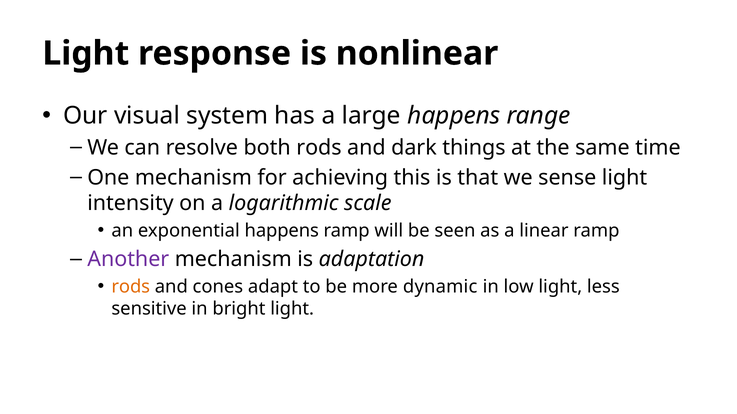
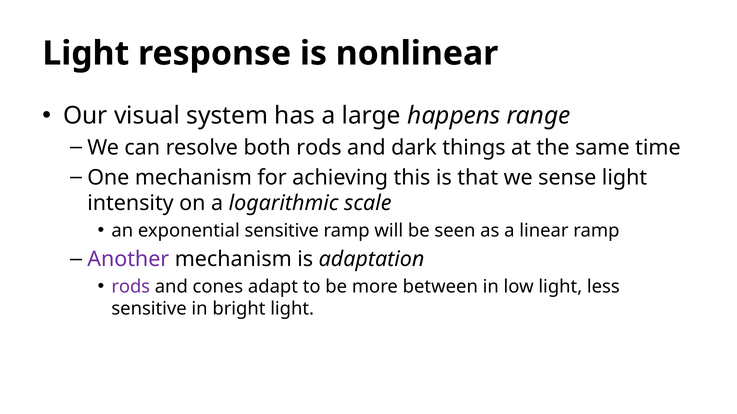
exponential happens: happens -> sensitive (282, 231)
rods colour: orange -> purple (131, 287)
dynamic: dynamic -> between (440, 287)
